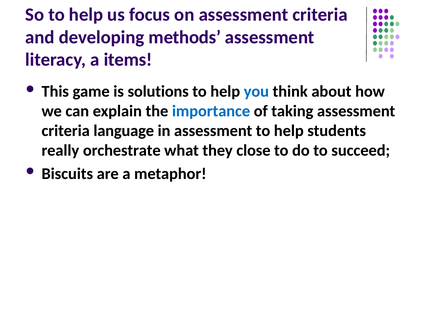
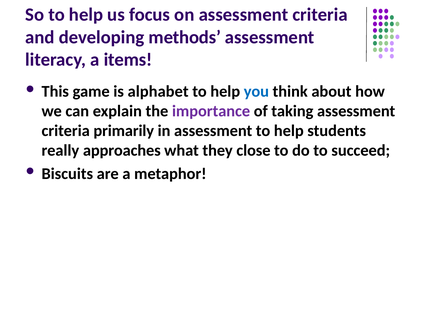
solutions: solutions -> alphabet (158, 91)
importance colour: blue -> purple (211, 111)
language: language -> primarily (124, 131)
orchestrate: orchestrate -> approaches (122, 150)
